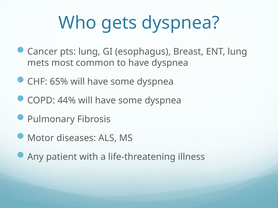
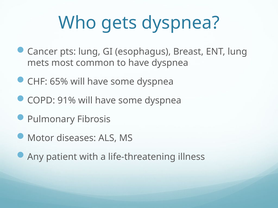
44%: 44% -> 91% (67, 101)
